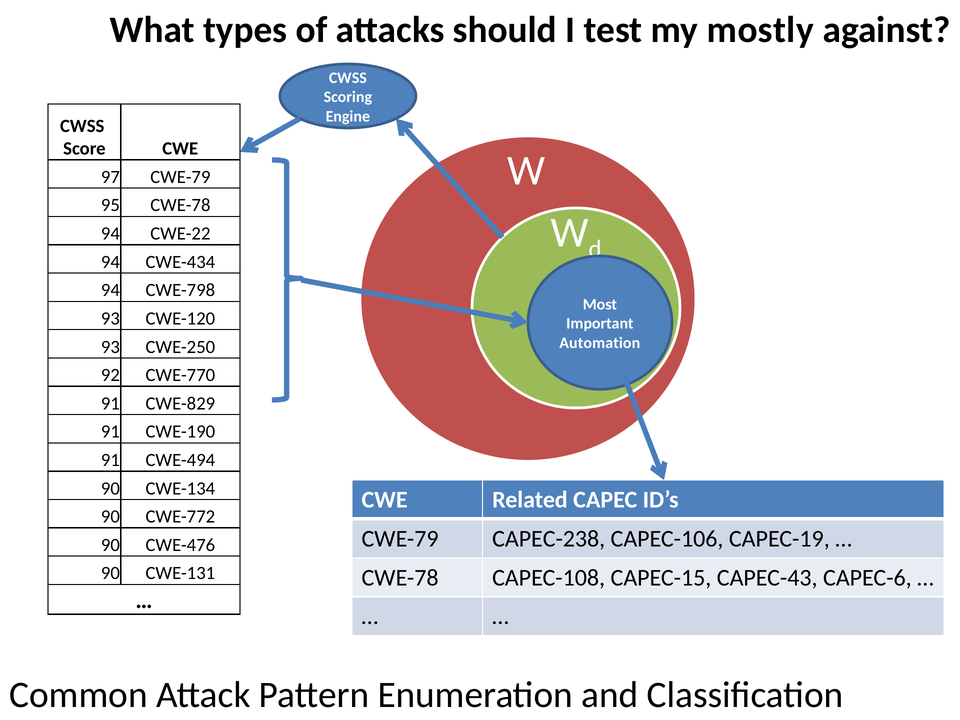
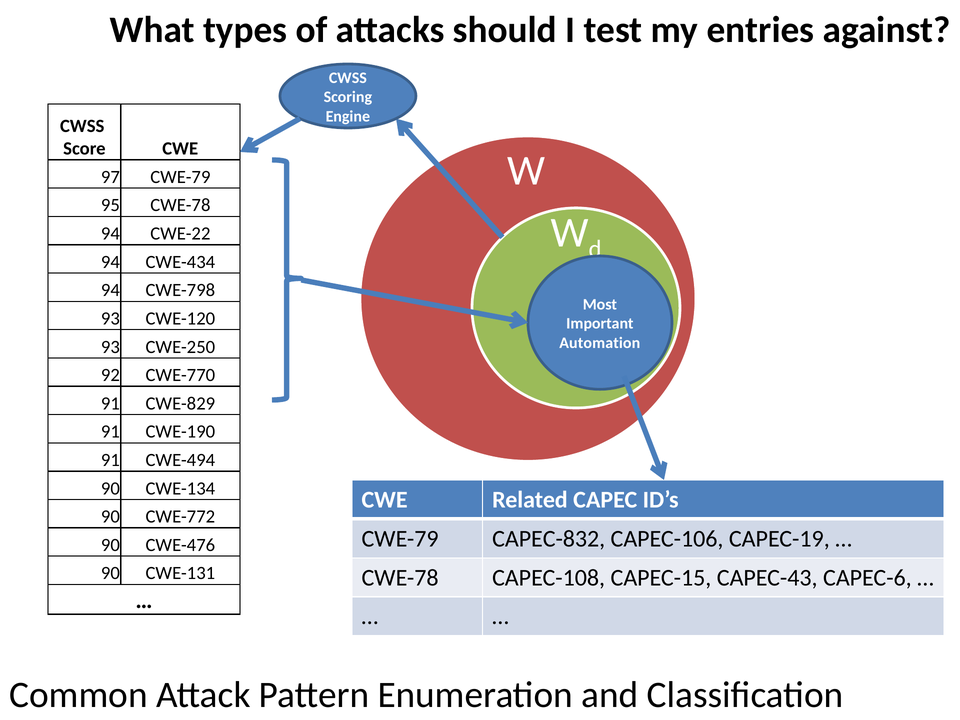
mostly: mostly -> entries (760, 30)
CAPEC-238: CAPEC-238 -> CAPEC-832 (549, 539)
